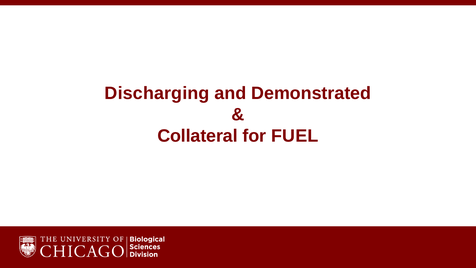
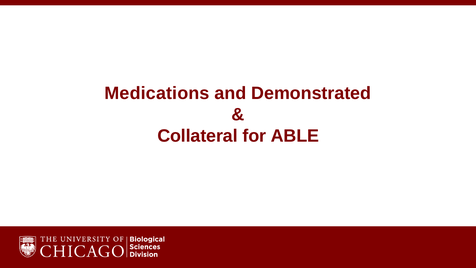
Discharging: Discharging -> Medications (157, 93)
FUEL: FUEL -> ABLE (295, 136)
